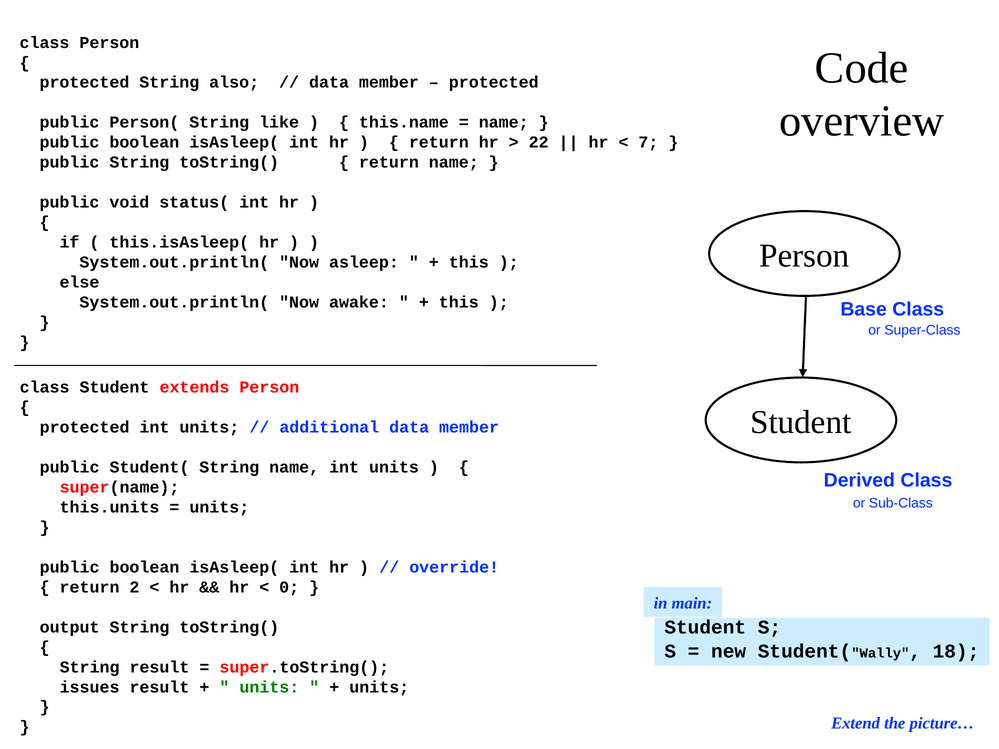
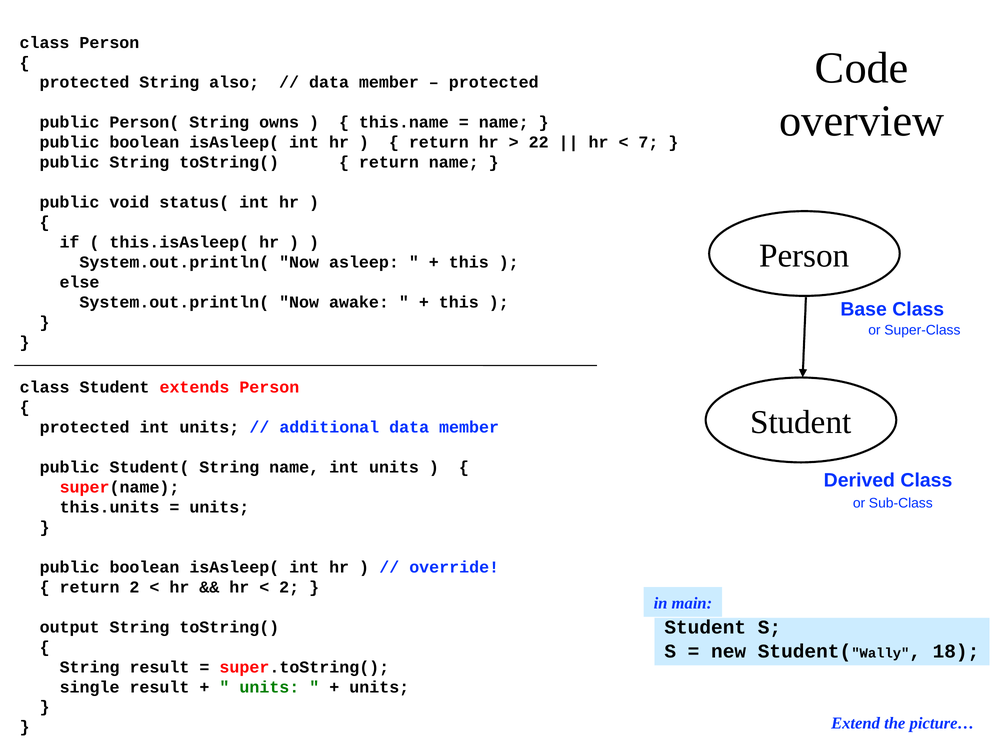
like: like -> owns (279, 122)
0: 0 -> 2 (289, 587)
issues: issues -> single (90, 687)
